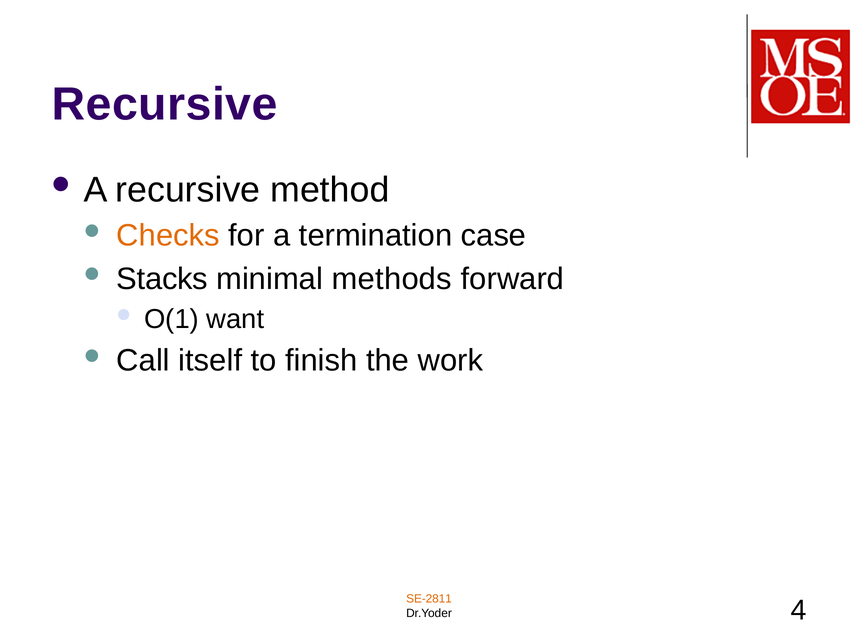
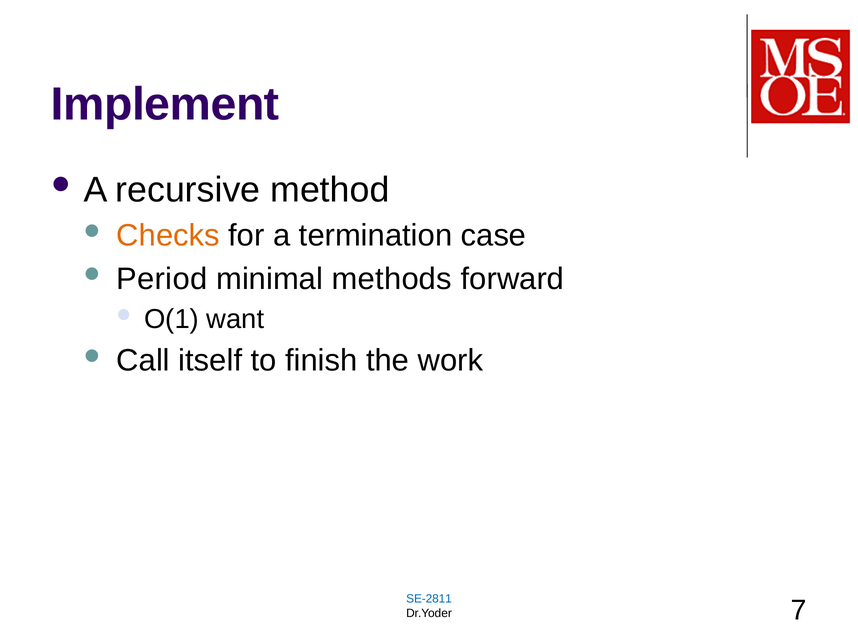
Recursive: Recursive -> Implement (165, 104)
Stacks: Stacks -> Period (162, 279)
SE-2811 colour: orange -> blue (429, 599)
4: 4 -> 7 (799, 610)
